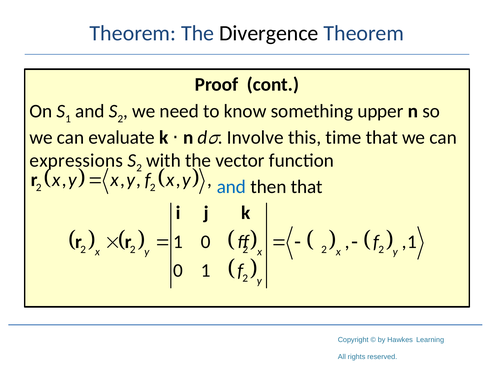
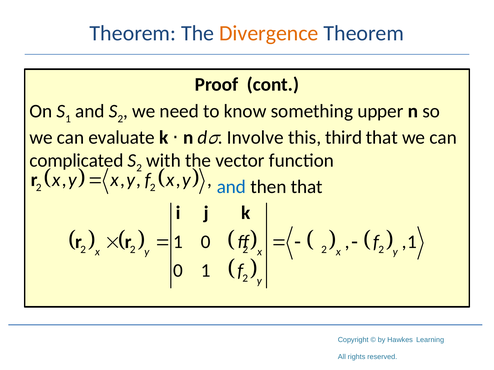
Divergence colour: black -> orange (269, 33)
time: time -> third (344, 138)
expressions: expressions -> complicated (76, 161)
